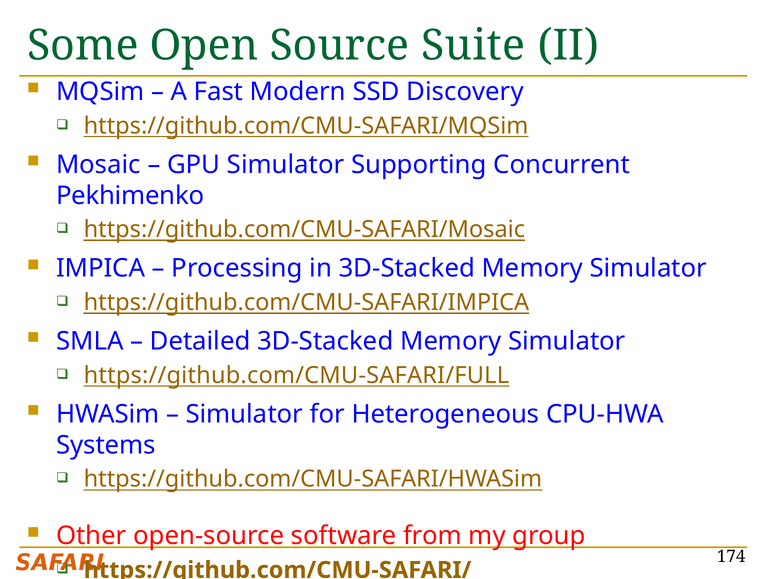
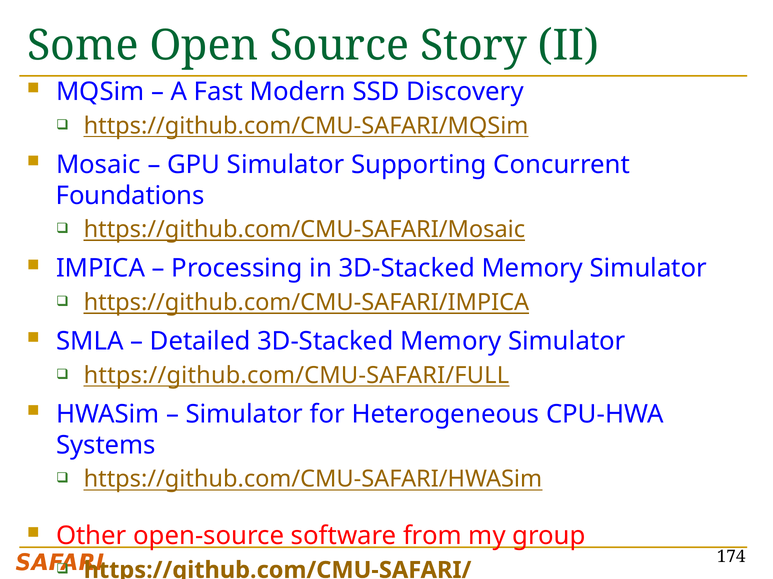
Suite: Suite -> Story (474, 46)
Pekhimenko: Pekhimenko -> Foundations (130, 196)
